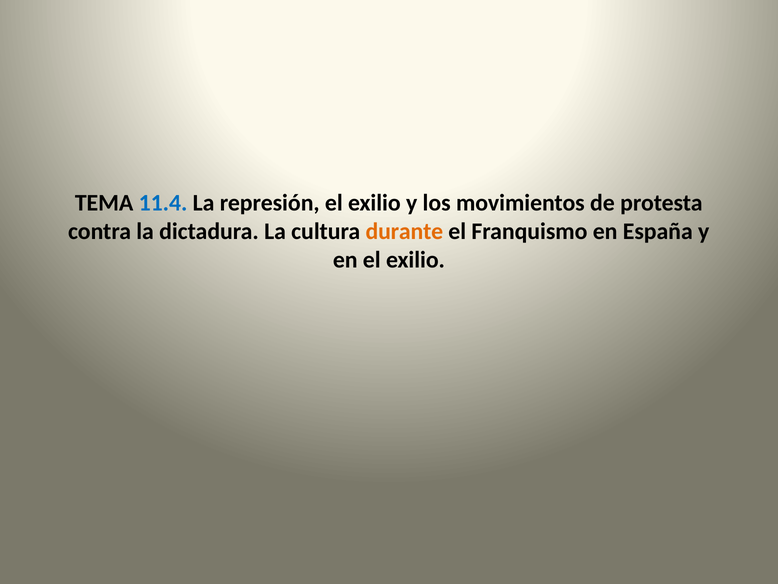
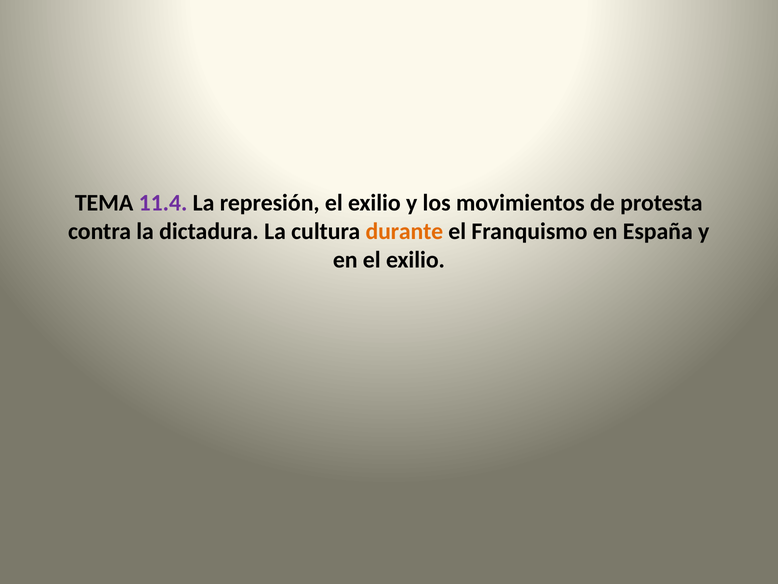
11.4 colour: blue -> purple (163, 203)
